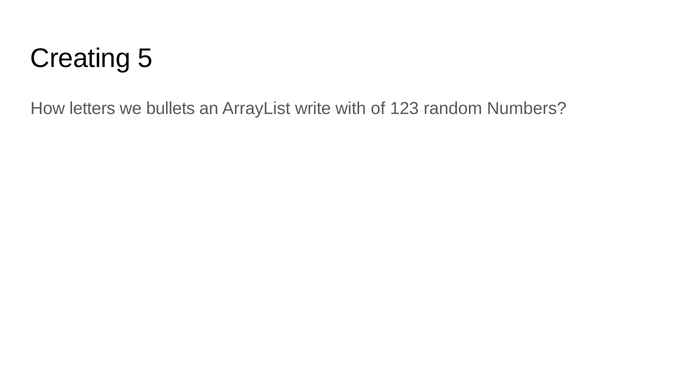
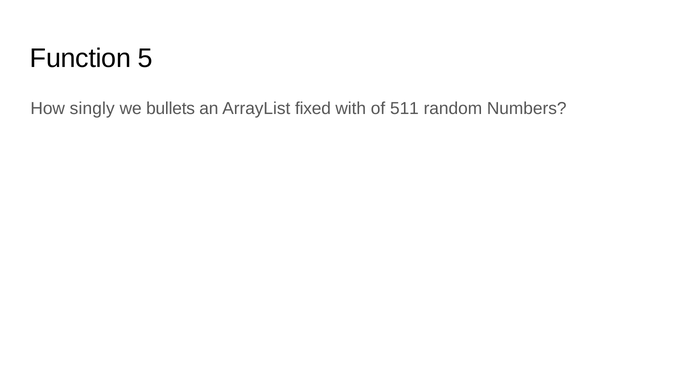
Creating: Creating -> Function (81, 59)
letters: letters -> singly (92, 109)
write: write -> fixed (313, 109)
123: 123 -> 511 (404, 109)
